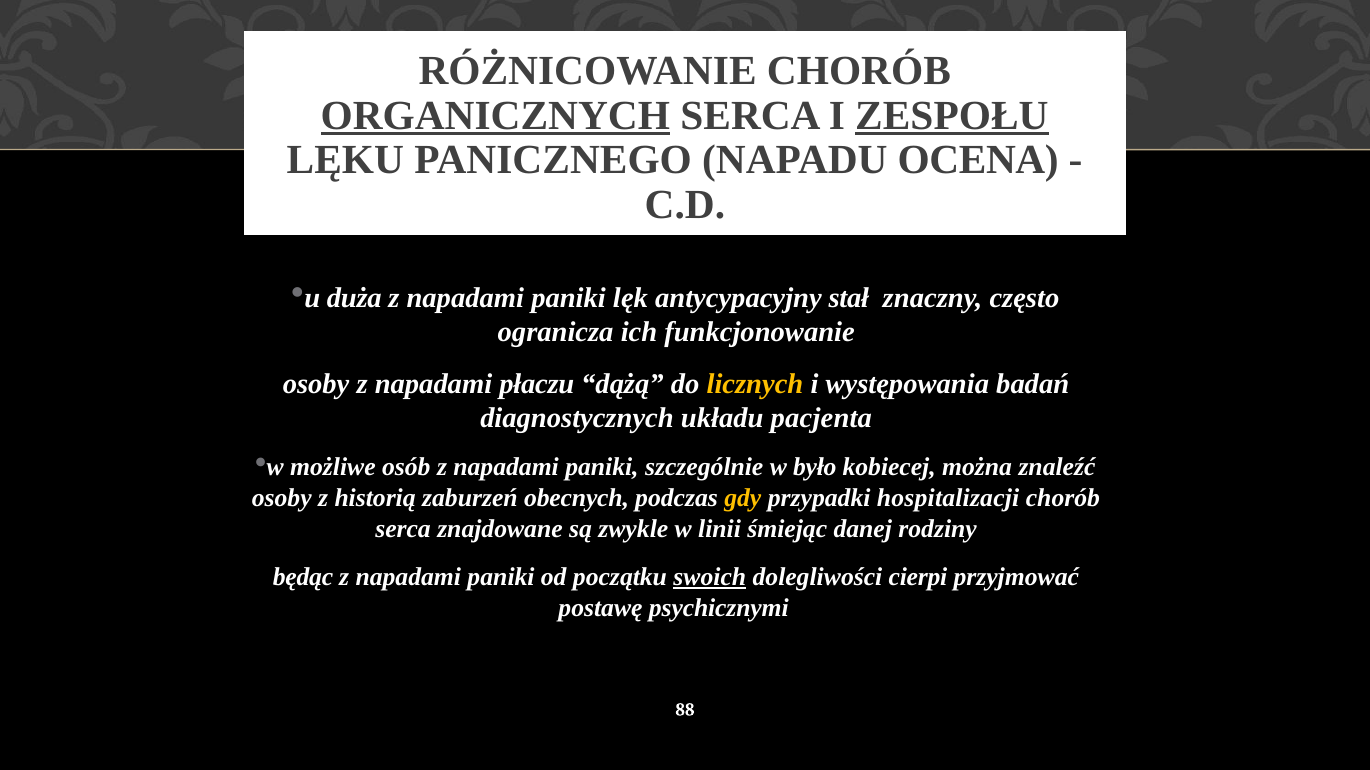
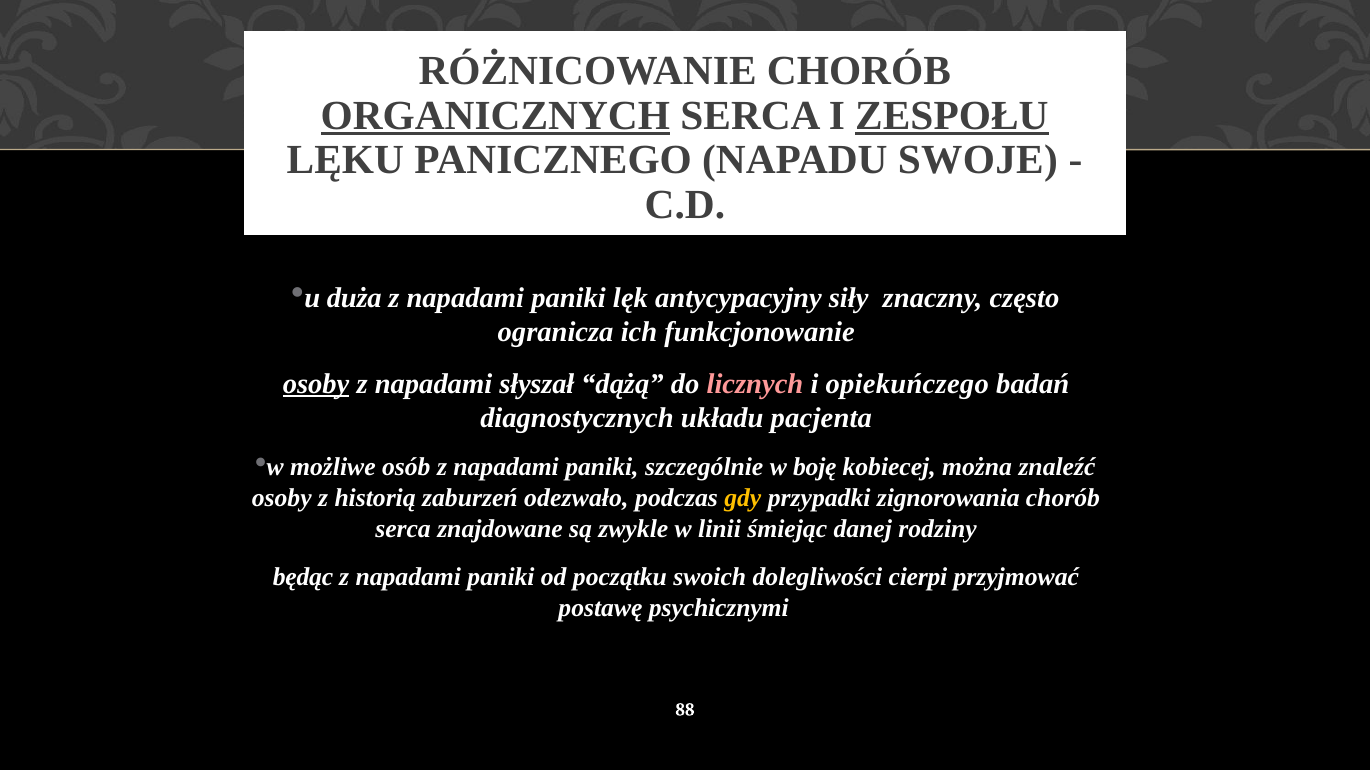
OCENA: OCENA -> SWOJE (978, 160)
stał: stał -> siły (849, 298)
osoby underline: none -> present (316, 384)
płaczu: płaczu -> słyszał (537, 384)
licznych colour: yellow -> pink (755, 384)
występowania: występowania -> opiekuńczego (907, 384)
było: było -> boję (815, 468)
obecnych: obecnych -> odezwało (576, 498)
hospitalizacji: hospitalizacji -> zignorowania (948, 498)
swoich underline: present -> none (710, 577)
